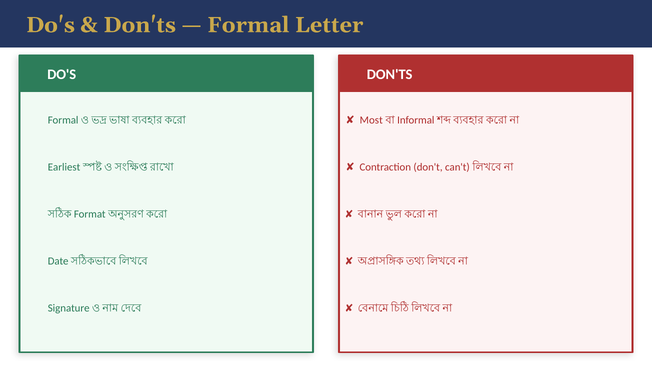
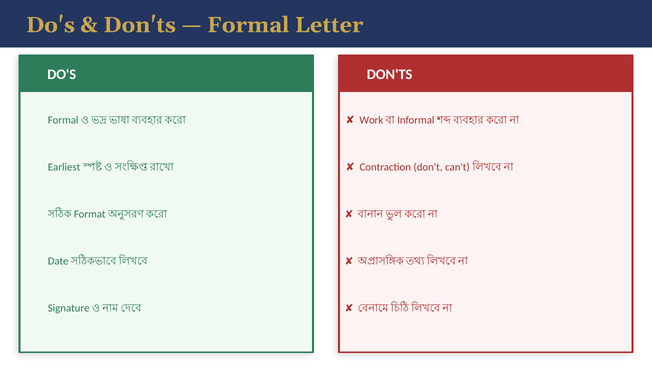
Most: Most -> Work (371, 120)
